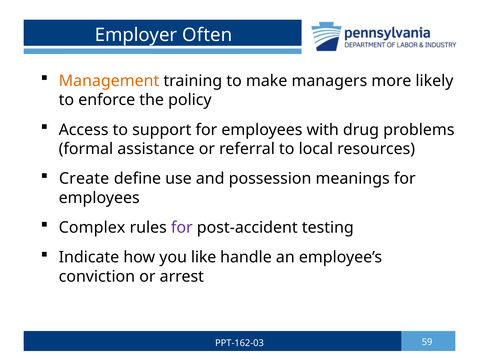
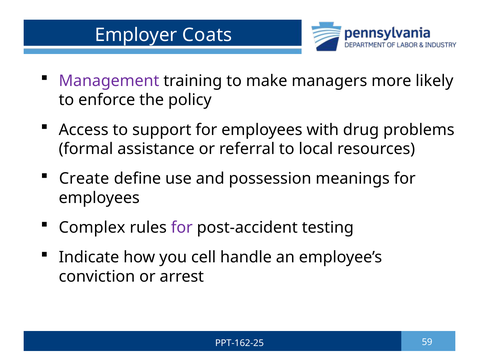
Often: Often -> Coats (207, 35)
Management colour: orange -> purple (109, 81)
like: like -> cell (204, 258)
PPT-162-03: PPT-162-03 -> PPT-162-25 (239, 343)
